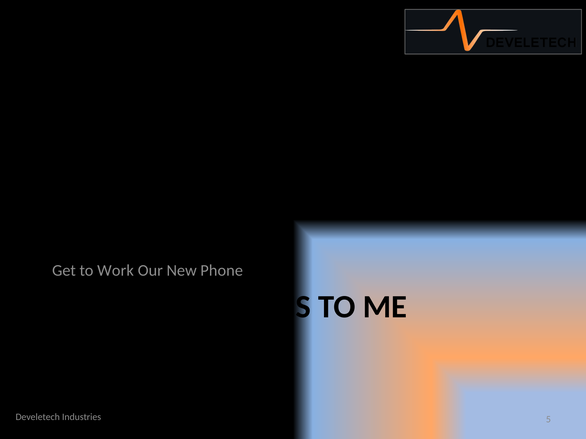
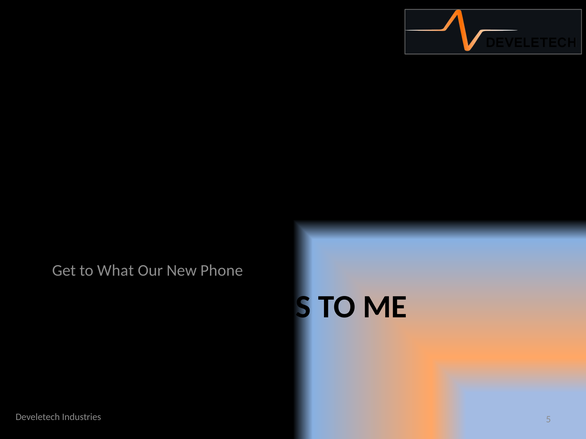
to Work: Work -> What (116, 271)
